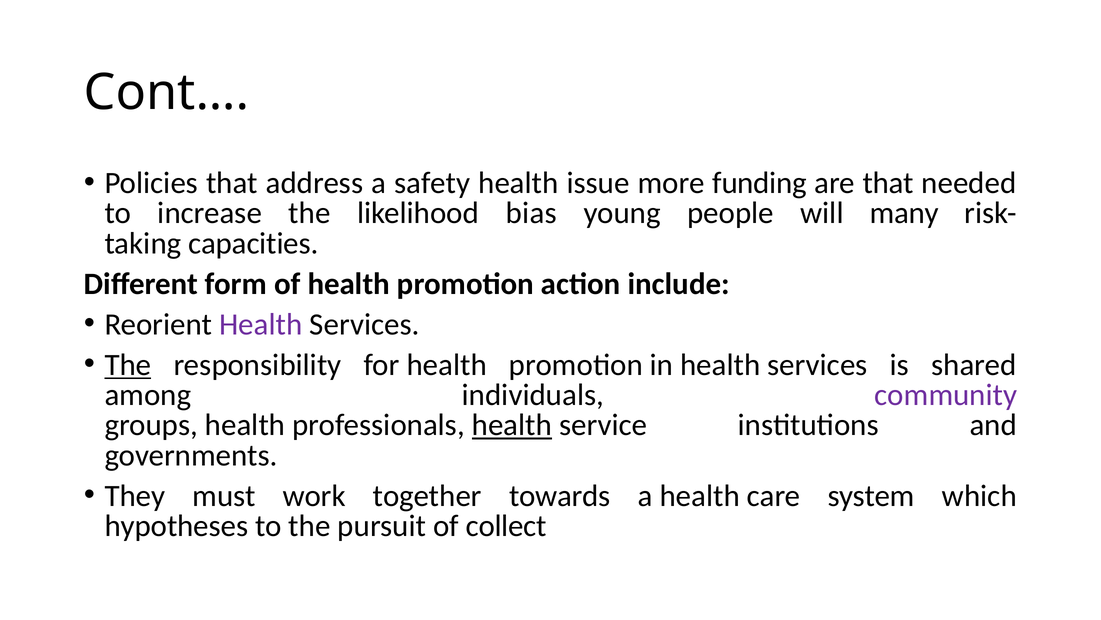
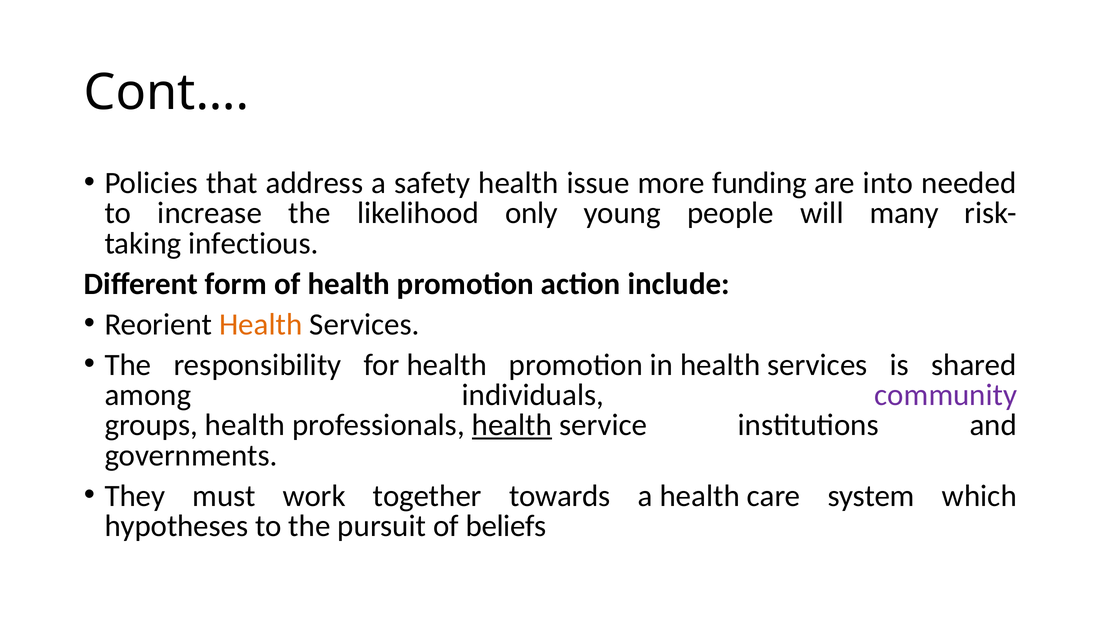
are that: that -> into (888, 183)
bias: bias -> only (531, 213)
capacities: capacities -> infectious (253, 243)
Health colour: purple -> orange (261, 324)
The underline: present -> none (128, 364)
collect: collect -> beliefs (506, 525)
